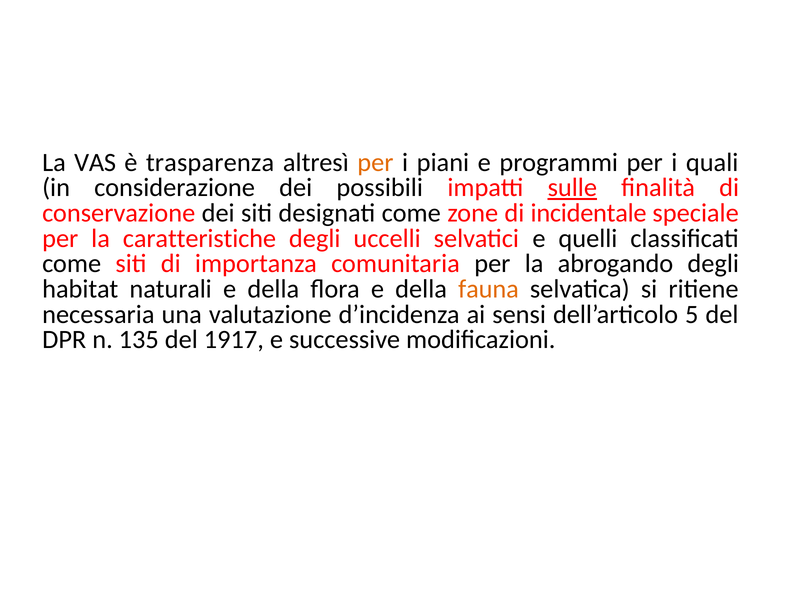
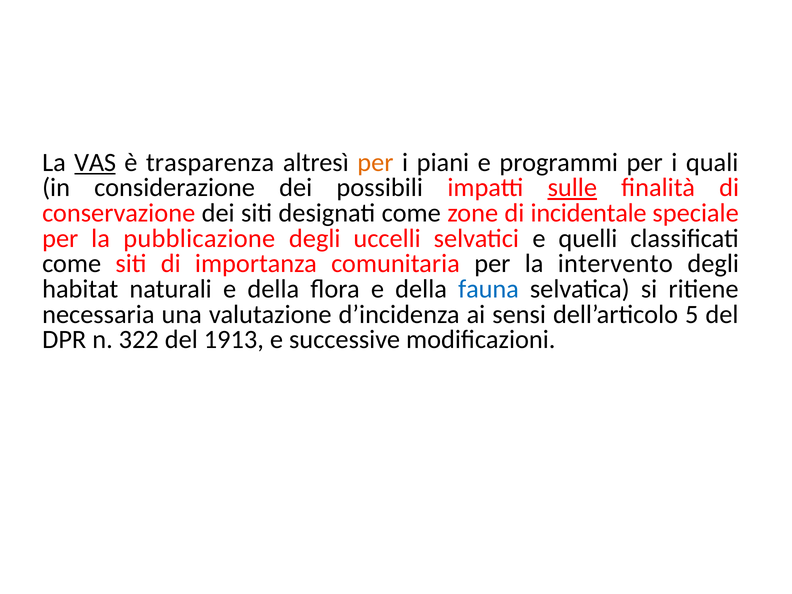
VAS underline: none -> present (95, 162)
caratteristiche: caratteristiche -> pubblicazione (199, 238)
abrogando: abrogando -> intervento (615, 264)
fauna colour: orange -> blue (489, 289)
135: 135 -> 322 (139, 340)
1917: 1917 -> 1913 (234, 340)
